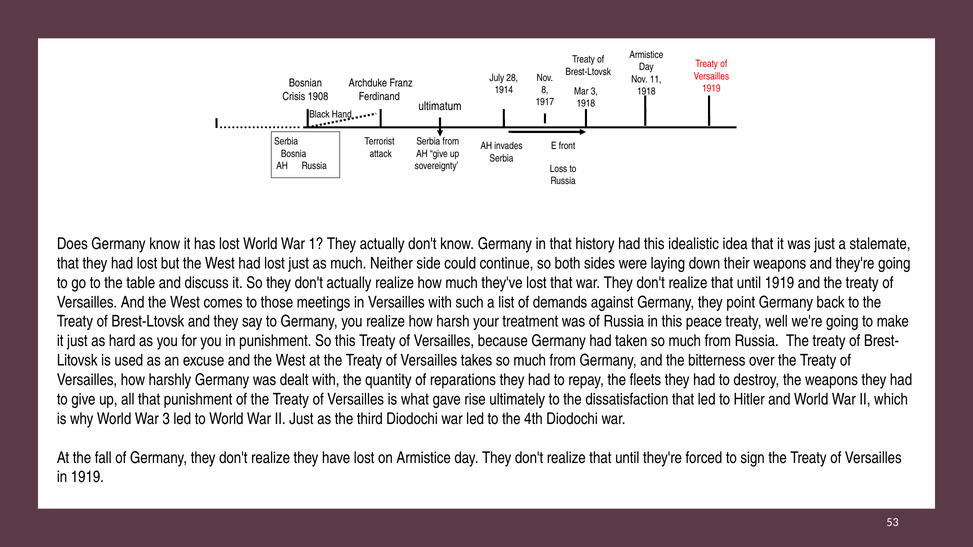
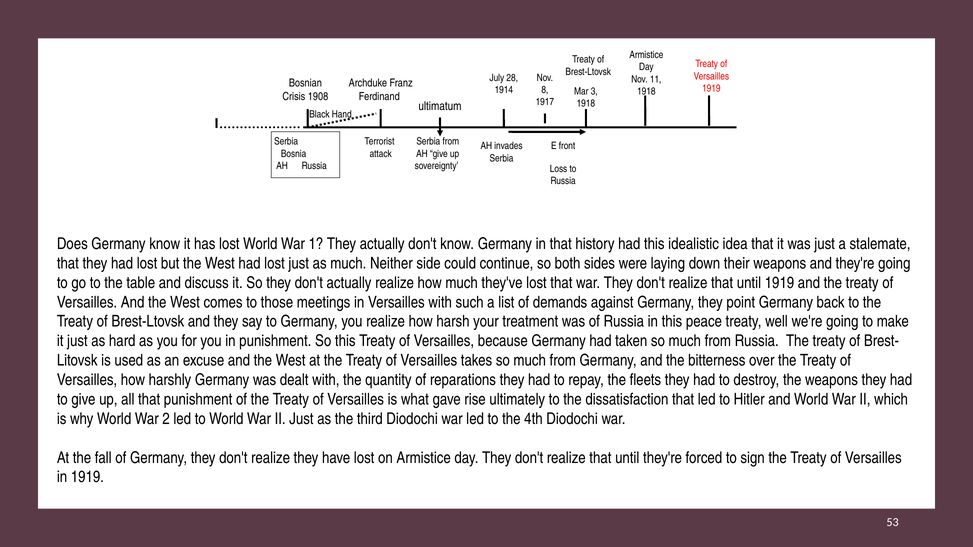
War 3: 3 -> 2 (166, 419)
